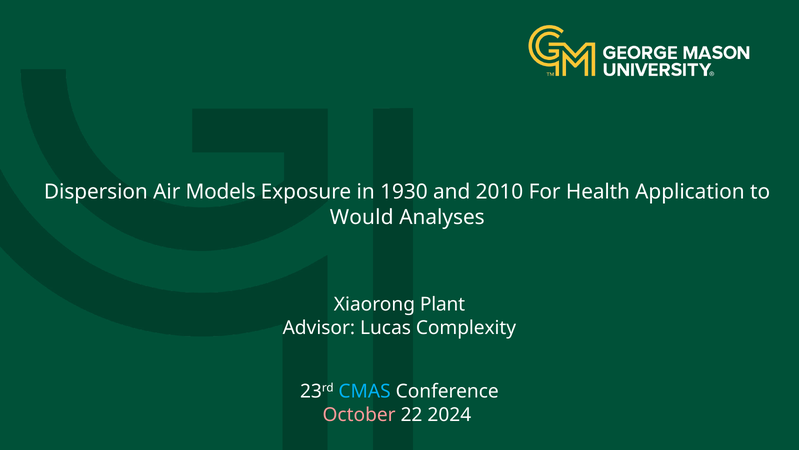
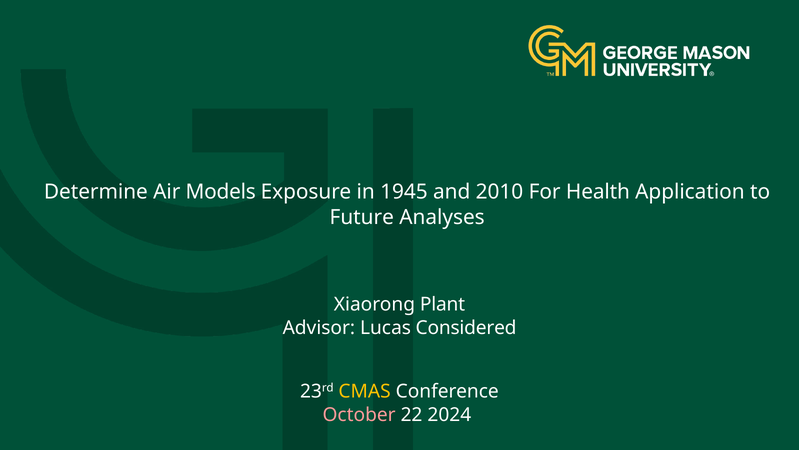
Dispersion: Dispersion -> Determine (96, 192)
1930: 1930 -> 1945 (404, 192)
Would: Would -> Future (362, 217)
Complexity: Complexity -> Considered (466, 327)
CMAS colour: light blue -> yellow (365, 391)
